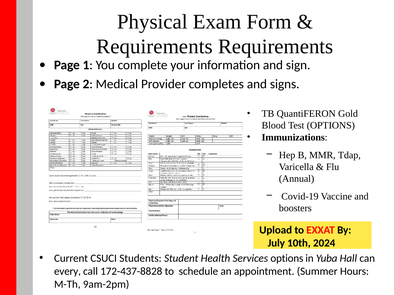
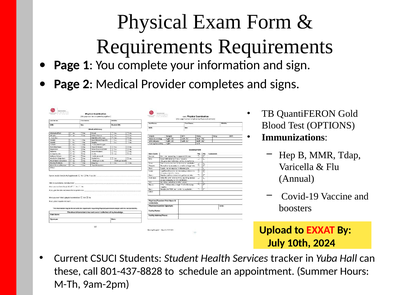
Services options: options -> tracker (287, 259)
every: every -> these (67, 272)
172-437-8828: 172-437-8828 -> 801-437-8828 (131, 272)
